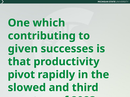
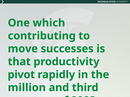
given: given -> move (23, 49)
slowed: slowed -> million (27, 88)
